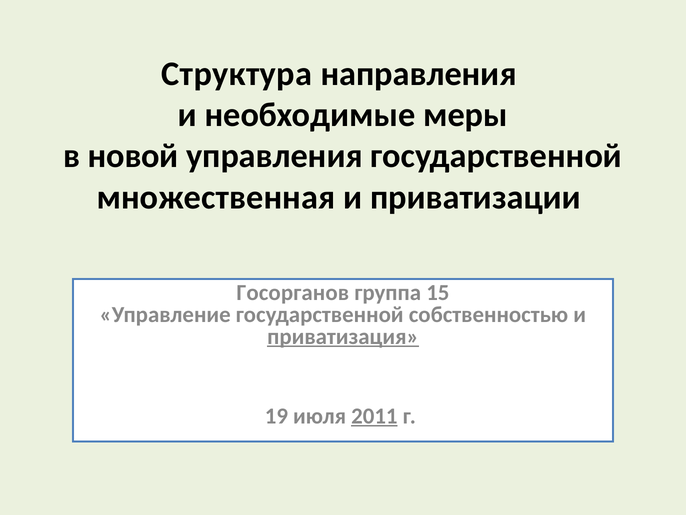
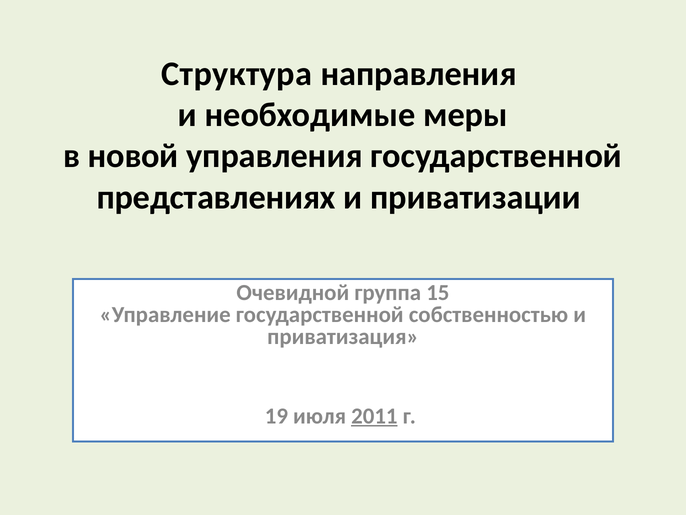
множественная: множественная -> представлениях (216, 197)
Госорганов: Госорганов -> Очевидной (293, 292)
приватизация underline: present -> none (343, 336)
